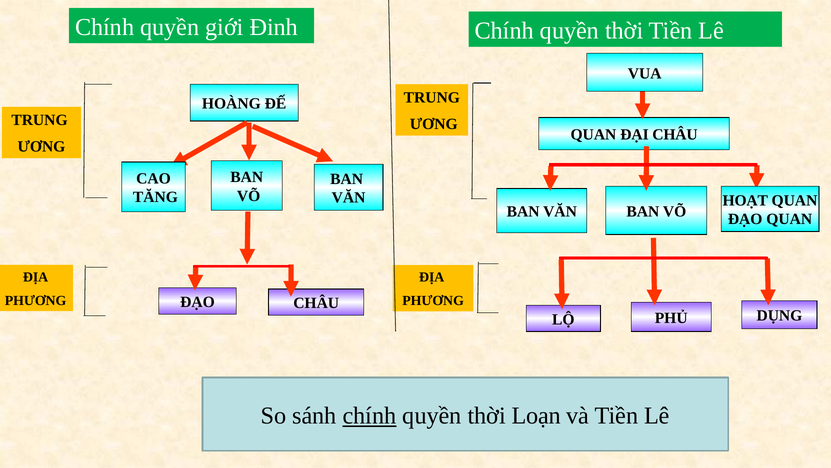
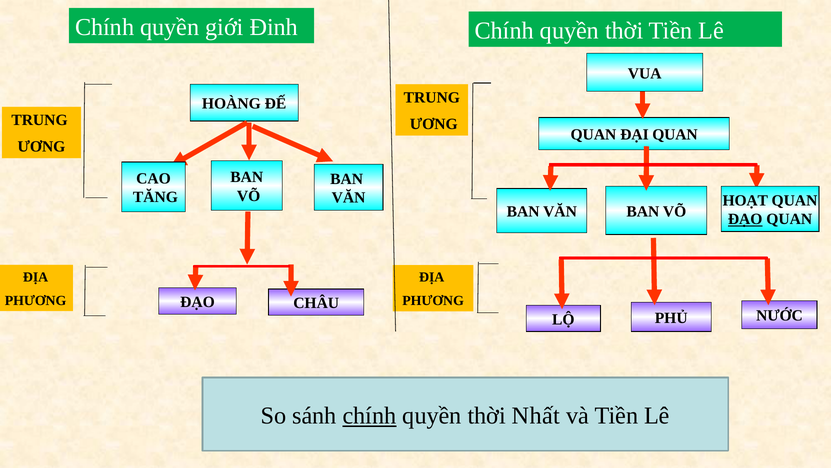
ĐẠI CHÂU: CHÂU -> QUAN (675, 135)
ĐẠO underline: none -> present (745, 219)
DỤNG: DỤNG -> NƯỚC (780, 315)
Loạn: Loạn -> Nhất (536, 415)
